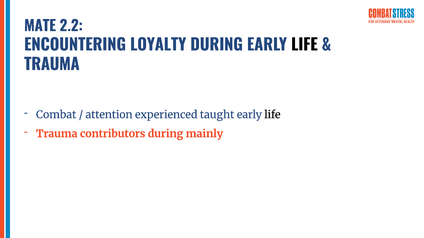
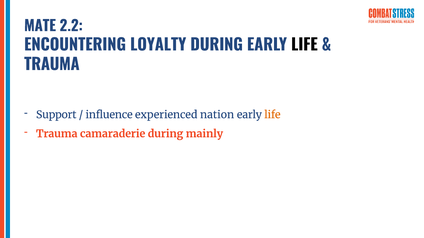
Combat: Combat -> Support (56, 115)
attention: attention -> influence (109, 115)
taught: taught -> nation (217, 115)
life colour: black -> orange (272, 115)
contributors: contributors -> camaraderie (113, 134)
